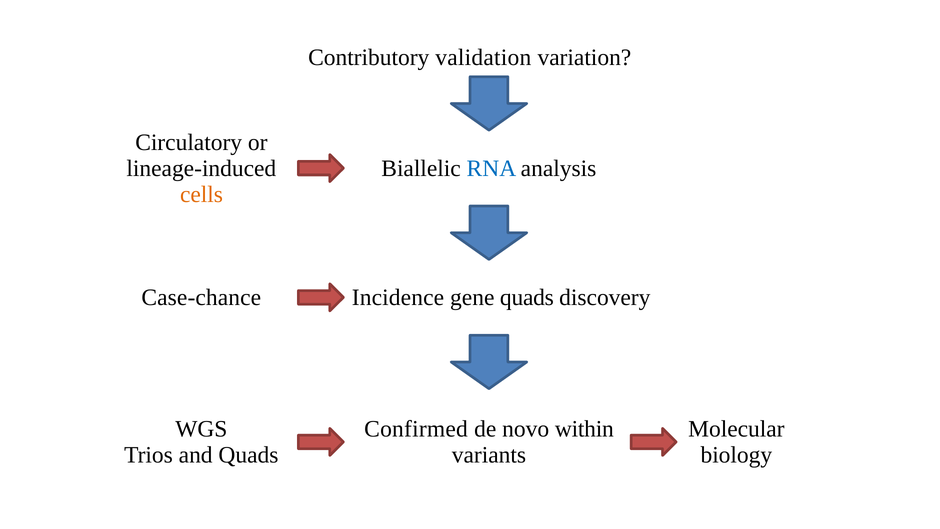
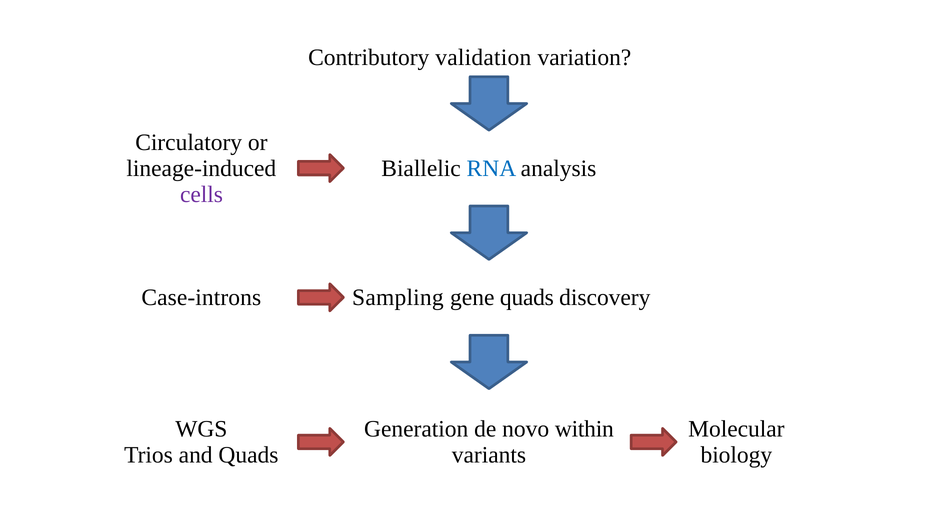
cells colour: orange -> purple (201, 194)
Case-chance: Case-chance -> Case-introns (201, 297)
Incidence: Incidence -> Sampling (398, 297)
Confirmed: Confirmed -> Generation (416, 429)
